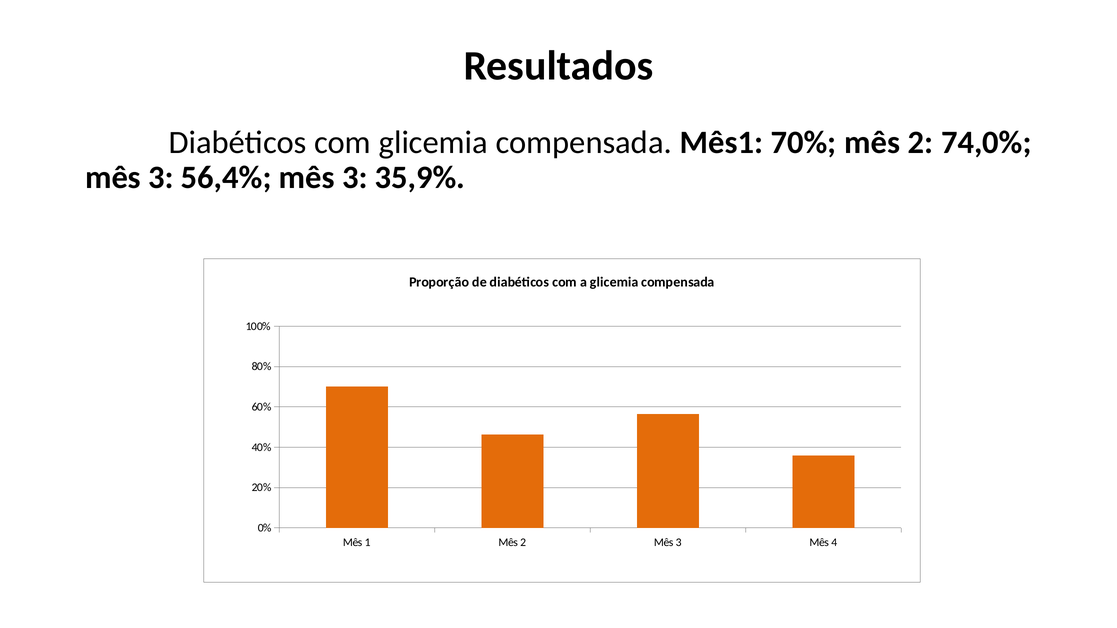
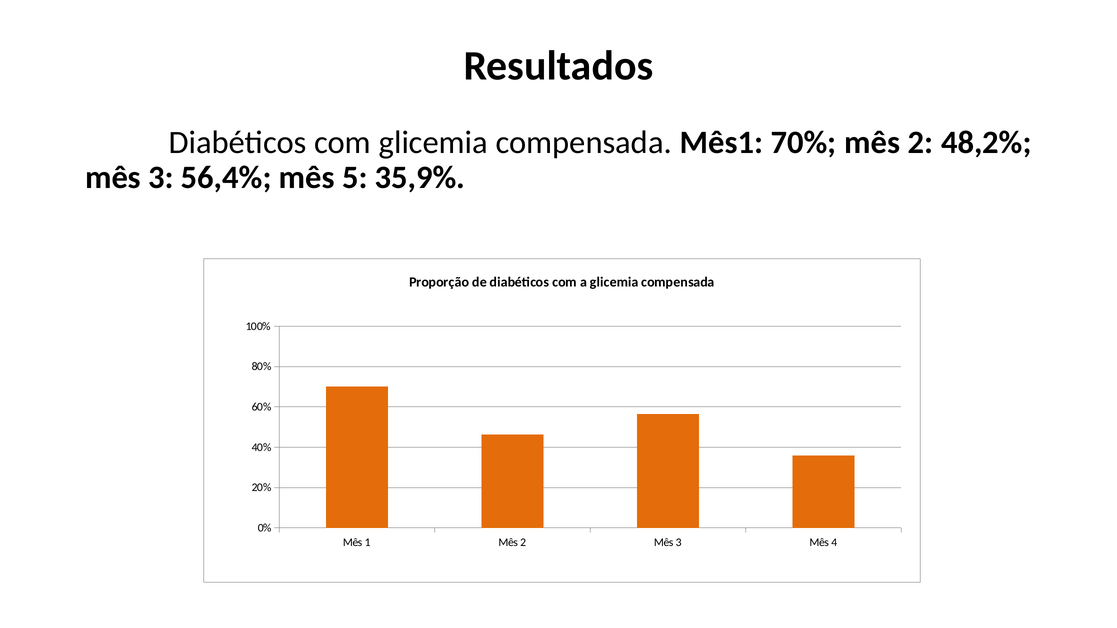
74,0%: 74,0% -> 48,2% (986, 142)
56,4% mês 3: 3 -> 5 (355, 178)
